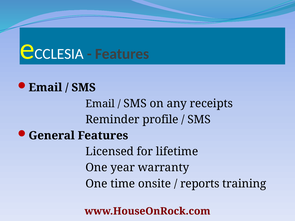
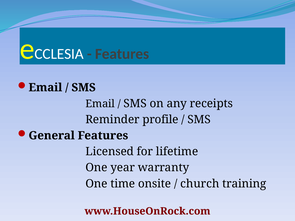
reports: reports -> church (200, 184)
